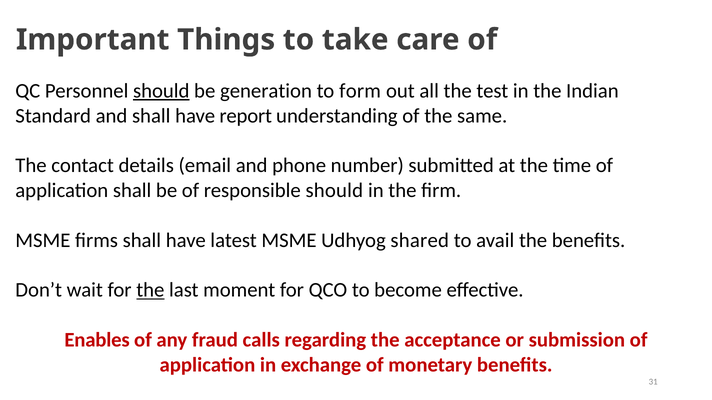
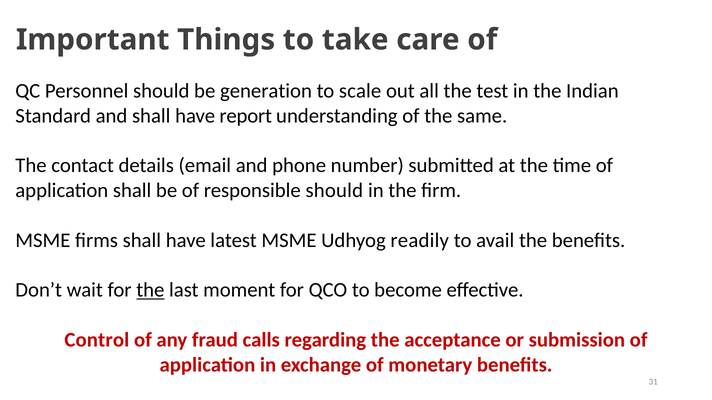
should underline: present -> none (161, 91)
form: form -> scale (360, 91)
shared: shared -> readily (420, 241)
Enables: Enables -> Control (97, 340)
